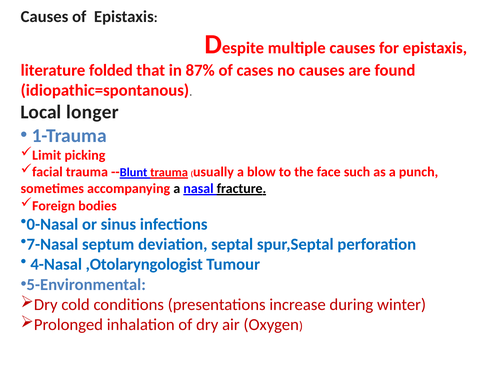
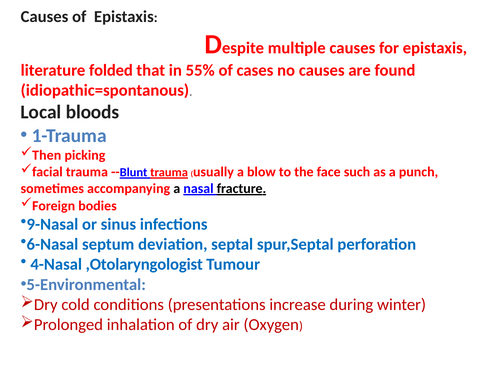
87%: 87% -> 55% (200, 70)
longer: longer -> bloods (93, 112)
Limit: Limit -> Then (47, 155)
0-Nasal: 0-Nasal -> 9-Nasal (52, 224)
7-Nasal: 7-Nasal -> 6-Nasal (52, 244)
